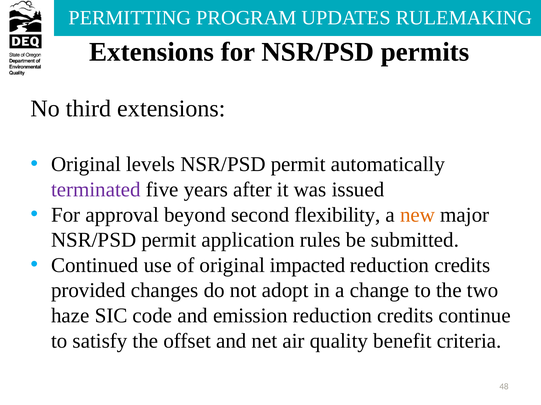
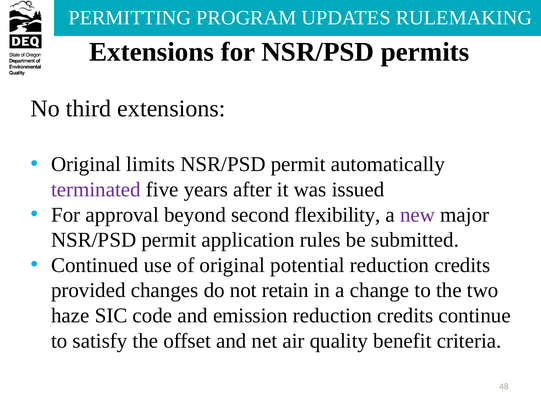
levels: levels -> limits (151, 165)
new colour: orange -> purple (418, 215)
impacted: impacted -> potential (307, 266)
adopt: adopt -> retain (285, 291)
